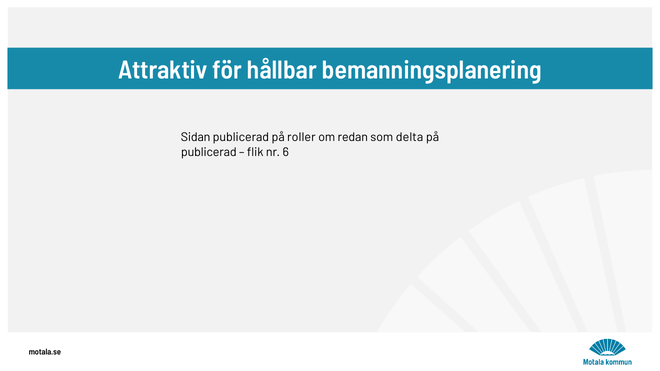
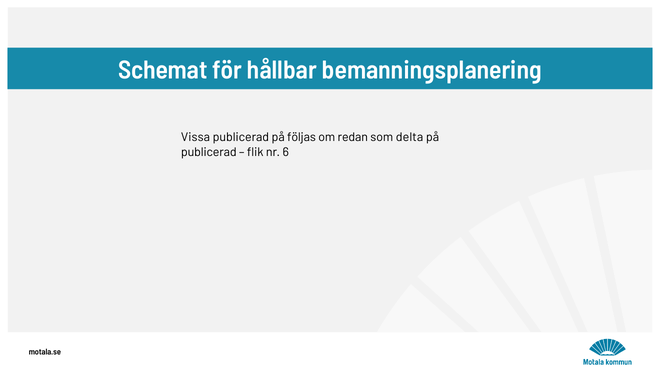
Attraktiv: Attraktiv -> Schemat (163, 70)
Sidan: Sidan -> Vissa (195, 137)
roller: roller -> följas (301, 137)
